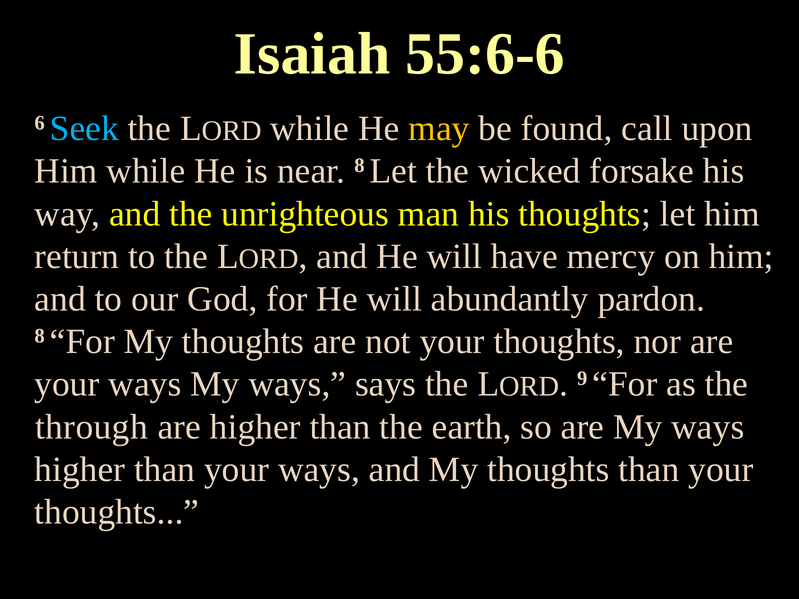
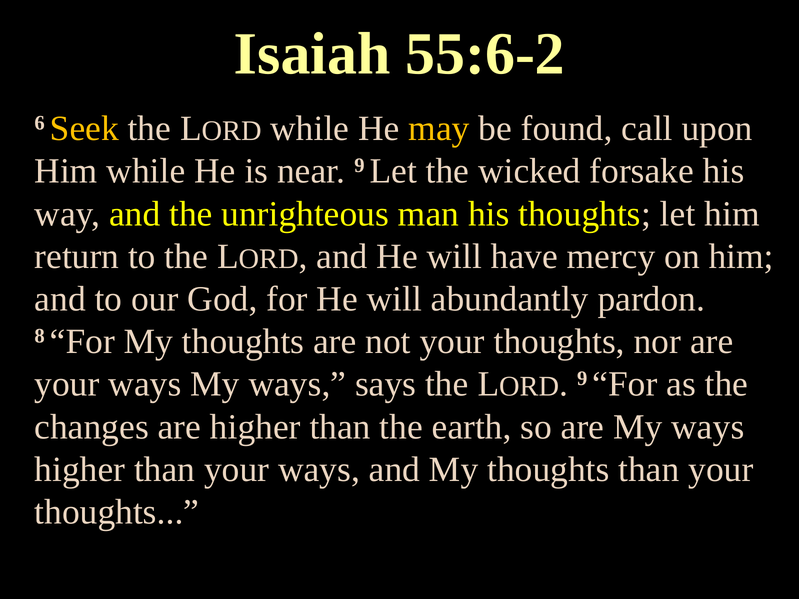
55:6-6: 55:6-6 -> 55:6-2 (485, 54)
Seek colour: light blue -> yellow (84, 129)
near 8: 8 -> 9 (359, 166)
through: through -> changes (92, 427)
